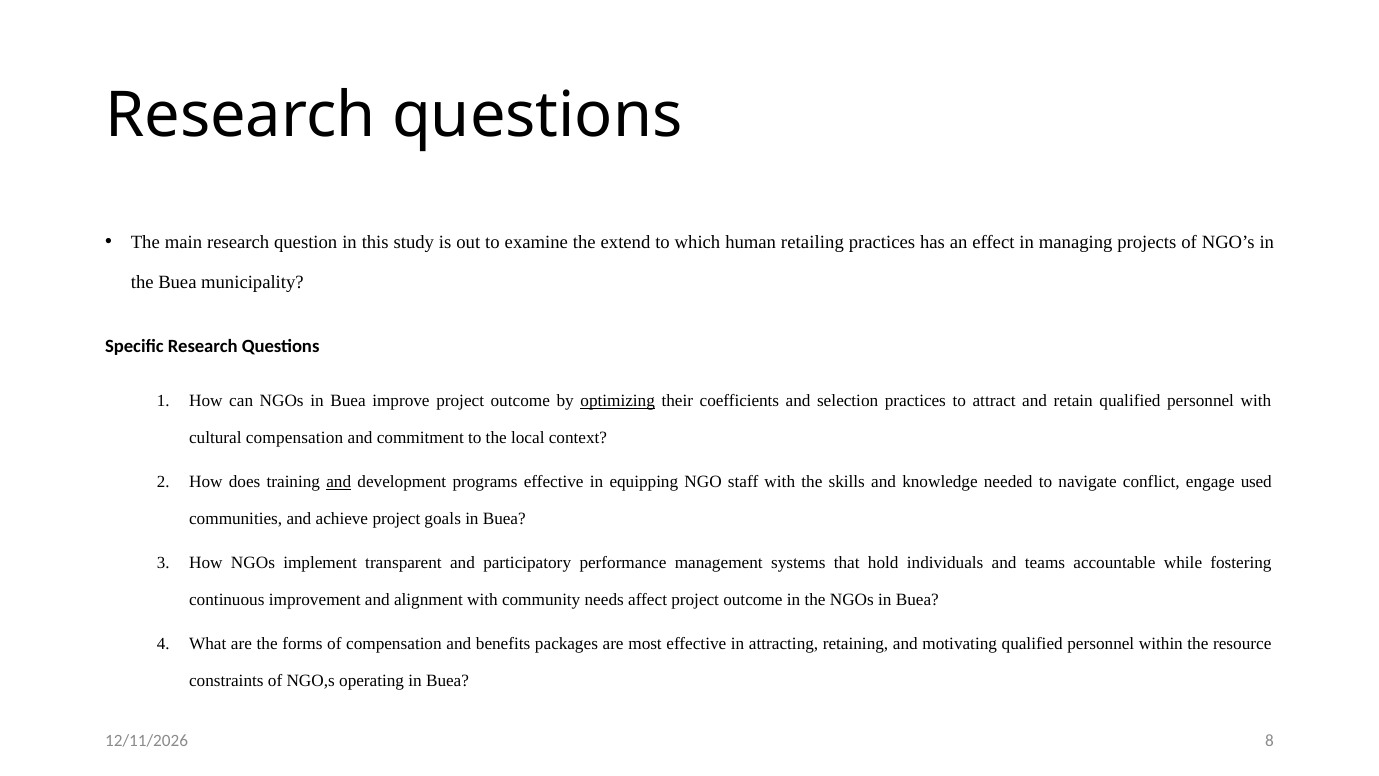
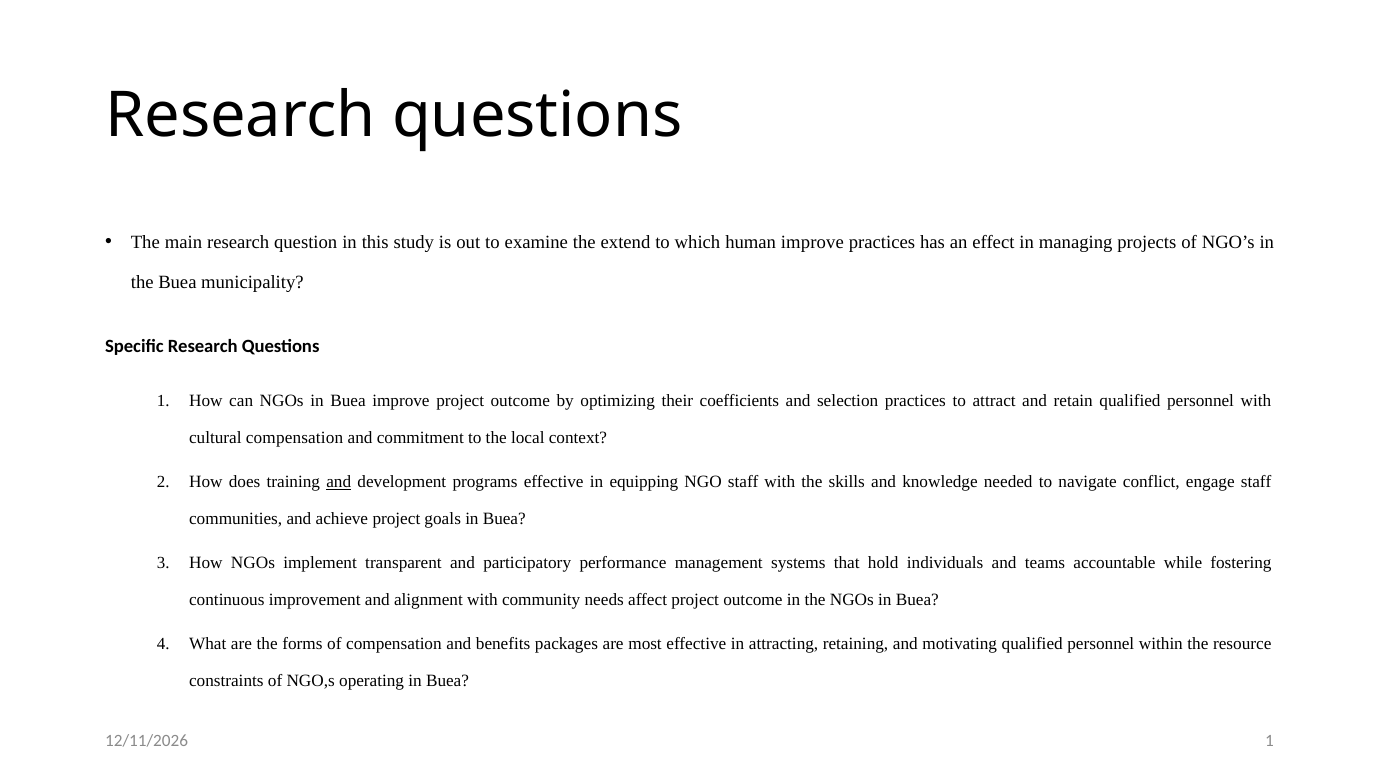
human retailing: retailing -> improve (812, 242)
optimizing underline: present -> none (618, 401)
engage used: used -> staff (1256, 482)
8: 8 -> 1 (1270, 741)
